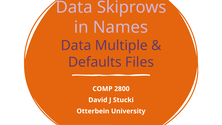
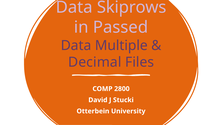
Names: Names -> Passed (120, 27)
Defaults: Defaults -> Decimal (95, 62)
